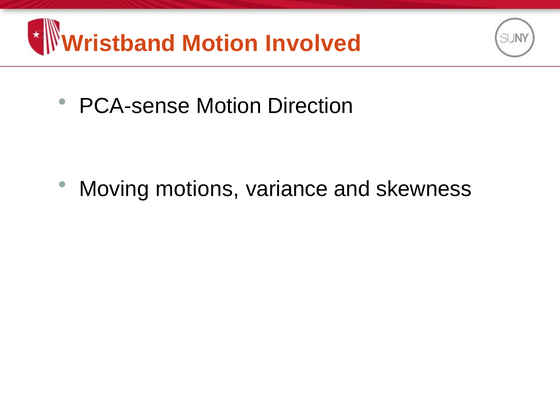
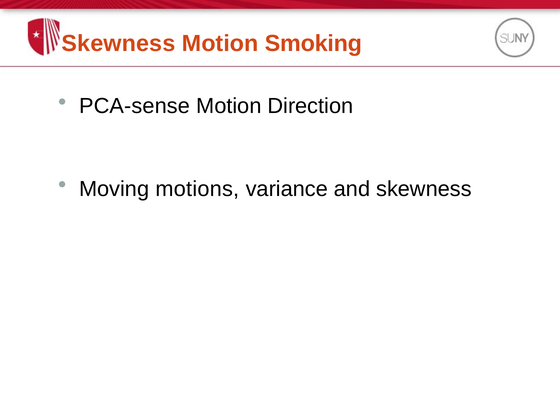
Wristband: Wristband -> Skewness (118, 44)
Involved: Involved -> Smoking (314, 44)
